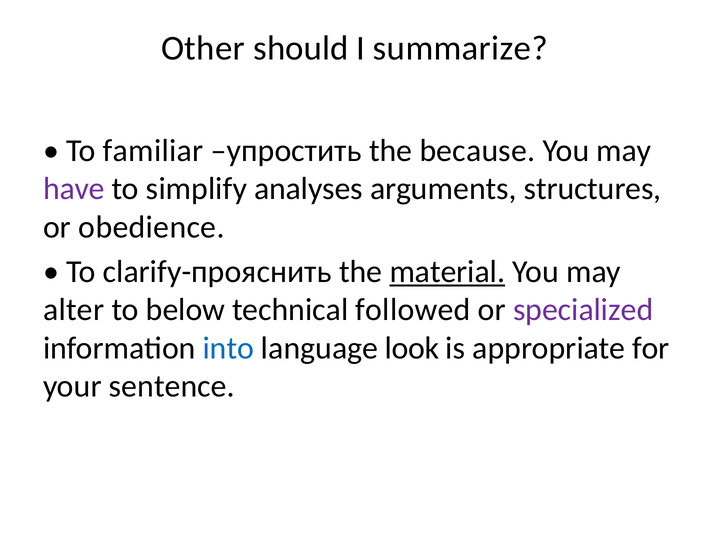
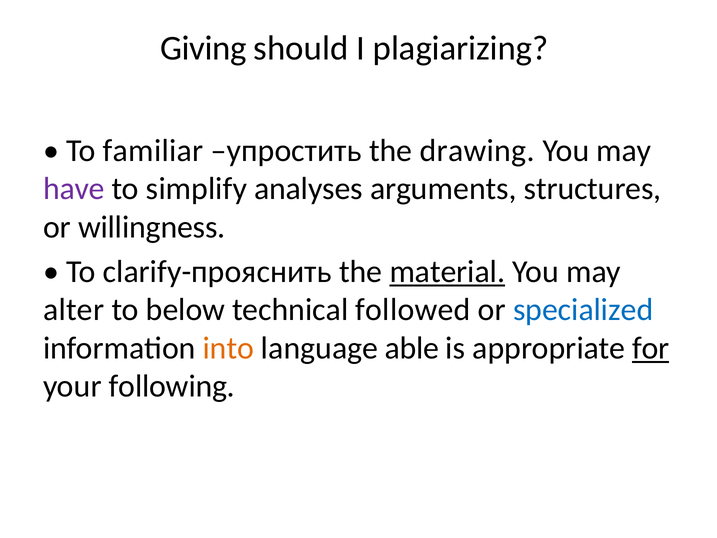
Other: Other -> Giving (203, 48)
summarize: summarize -> plagiarizing (461, 48)
because: because -> drawing (477, 150)
obedience: obedience -> willingness (152, 227)
specialized colour: purple -> blue (583, 310)
into colour: blue -> orange (228, 348)
look: look -> able (412, 348)
for underline: none -> present (651, 348)
sentence: sentence -> following (172, 386)
